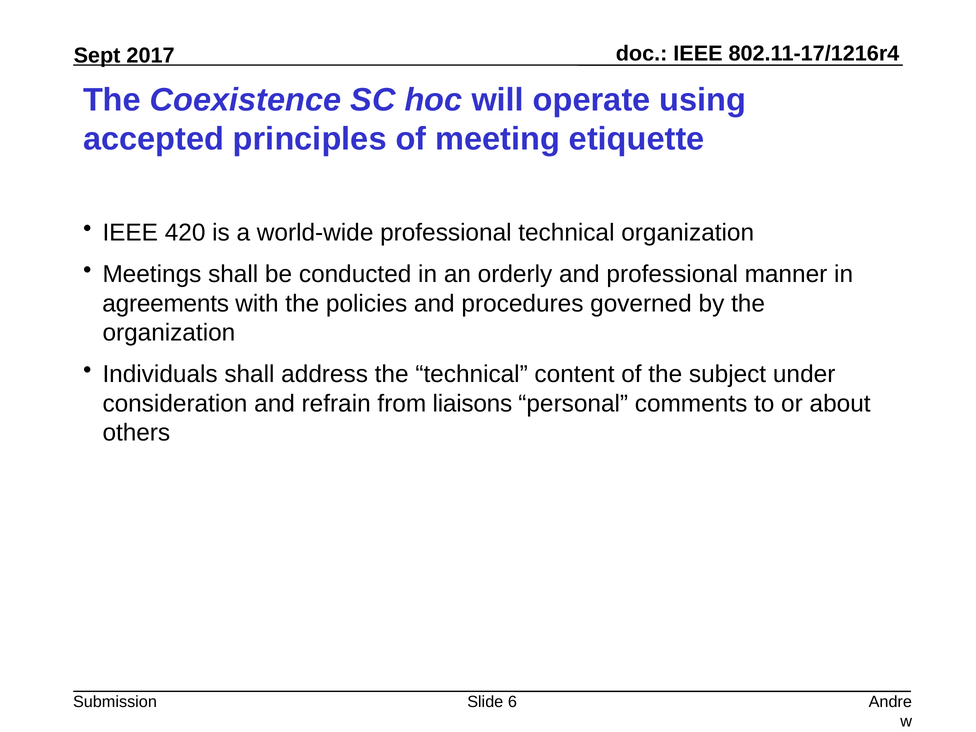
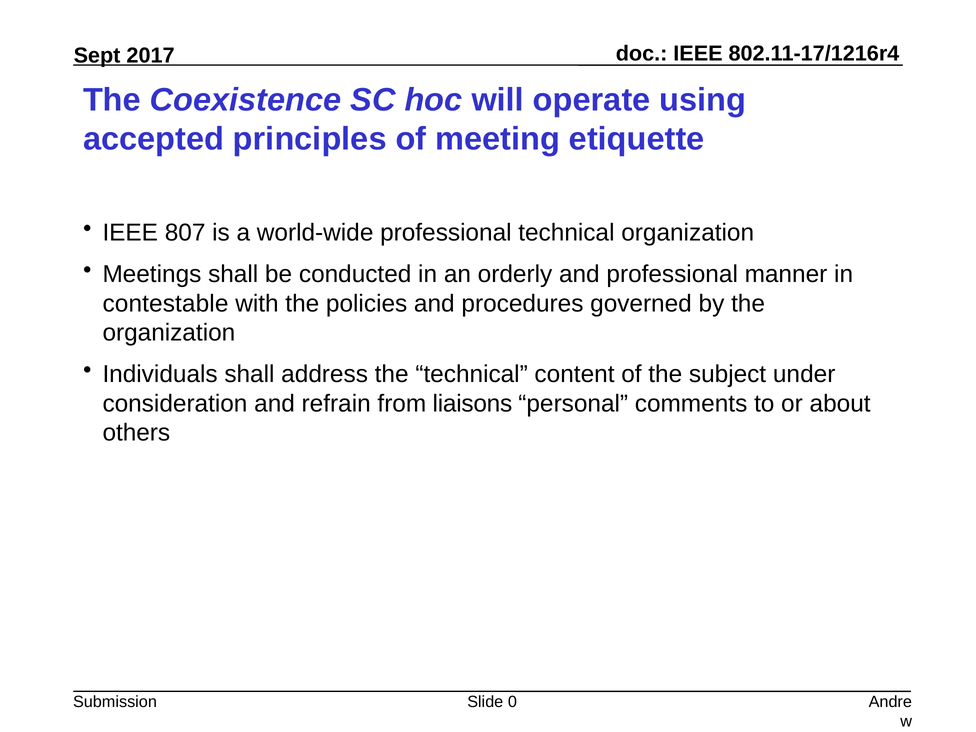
420: 420 -> 807 (185, 233)
agreements: agreements -> contestable (165, 303)
6: 6 -> 0 (512, 702)
